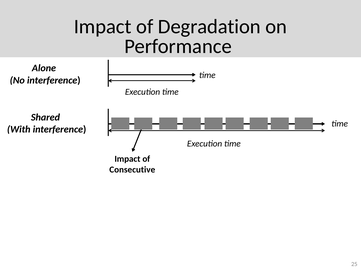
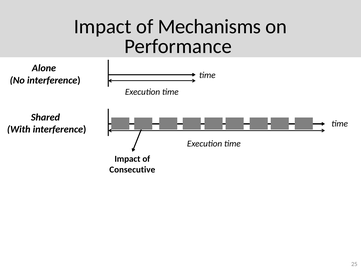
Degradation: Degradation -> Mechanisms (209, 27)
